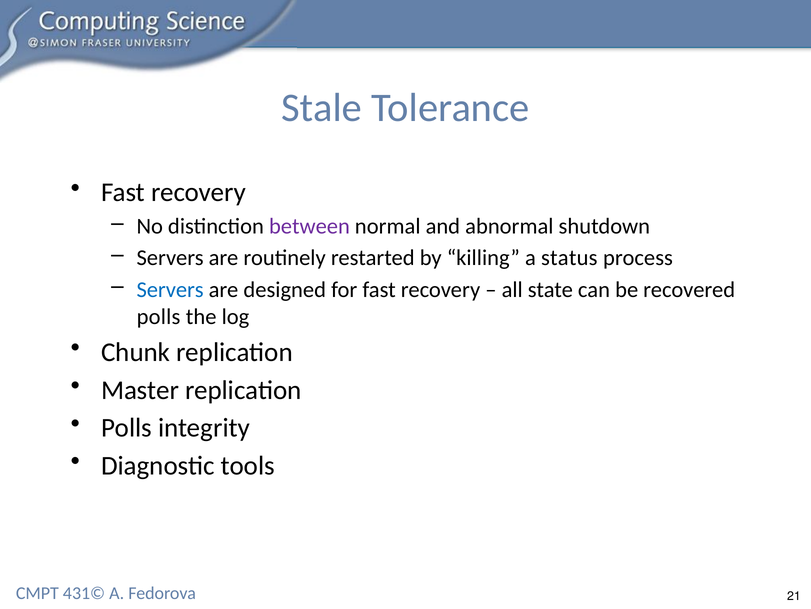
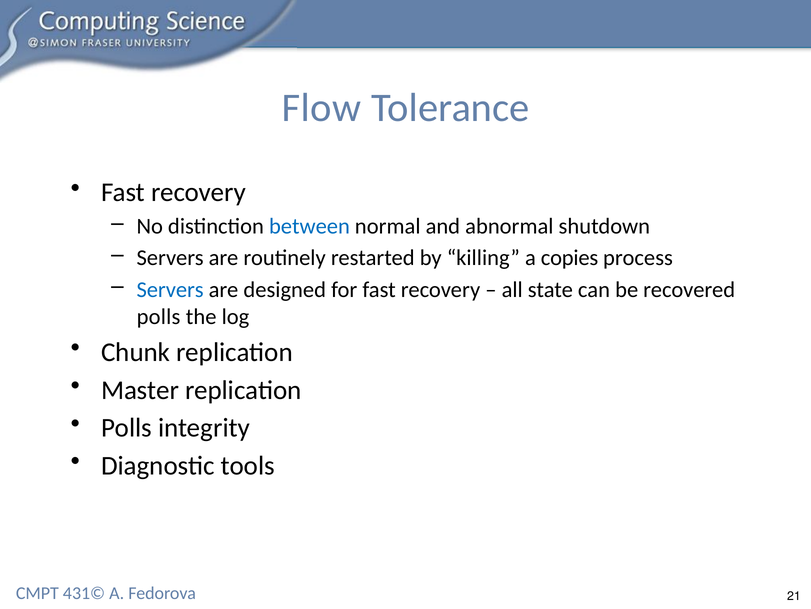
Stale: Stale -> Flow (321, 108)
between colour: purple -> blue (309, 226)
status: status -> copies (570, 258)
